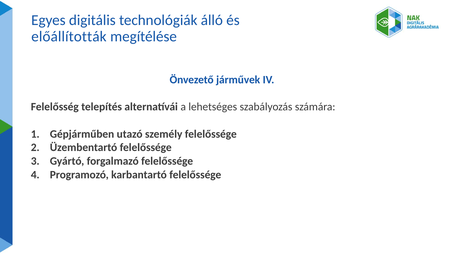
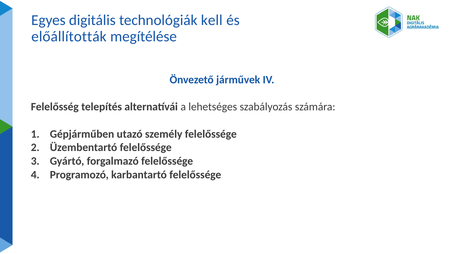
álló: álló -> kell (212, 20)
